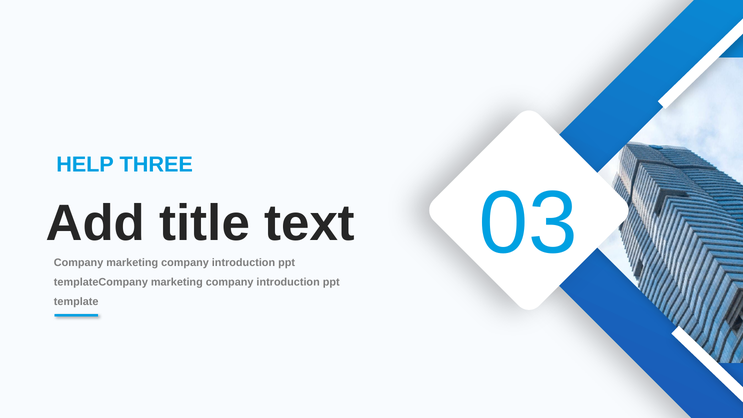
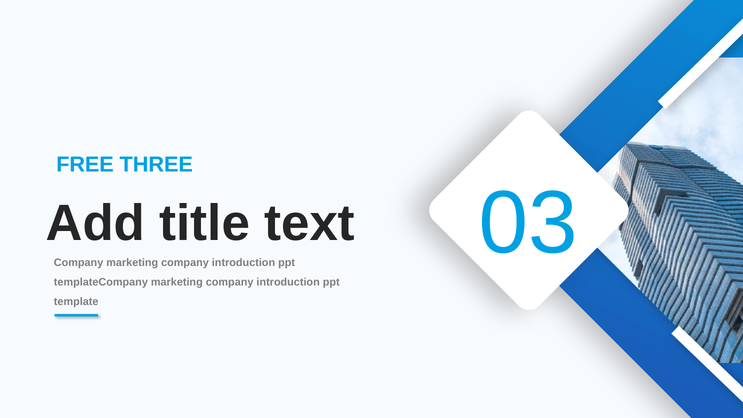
HELP: HELP -> FREE (85, 164)
